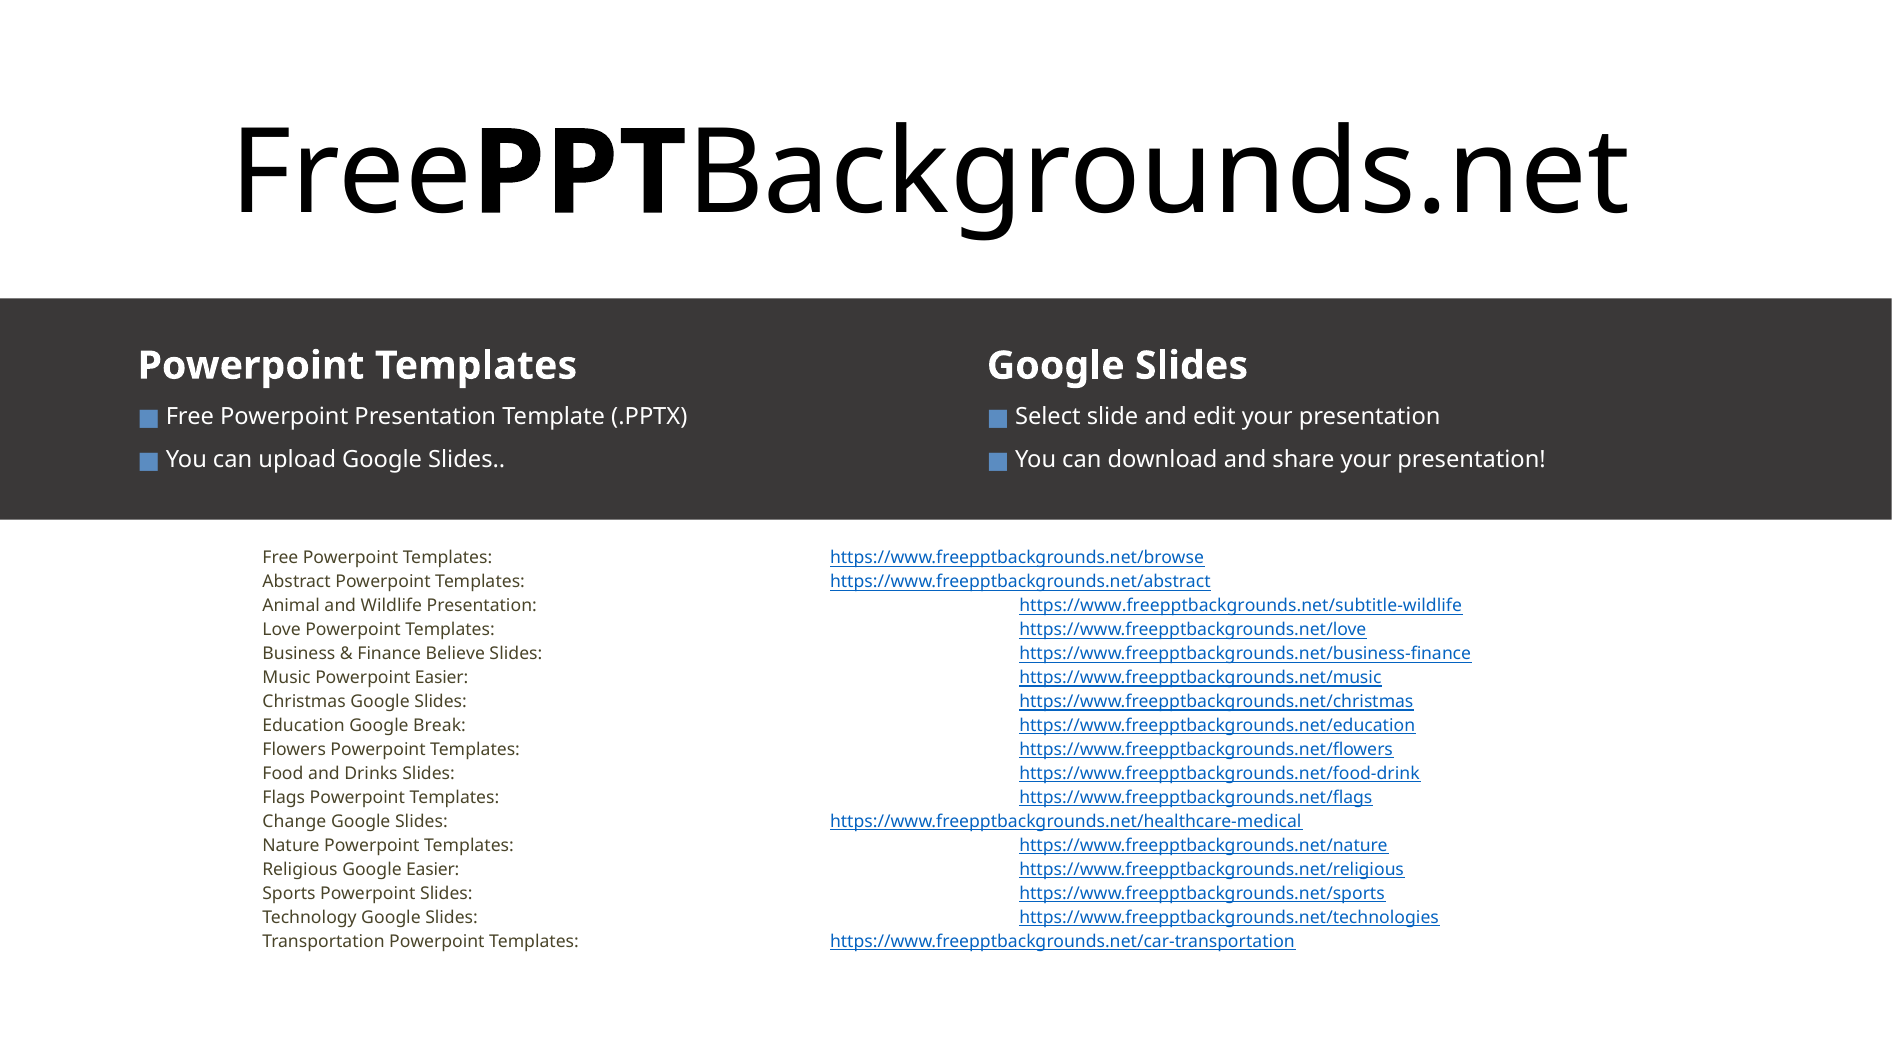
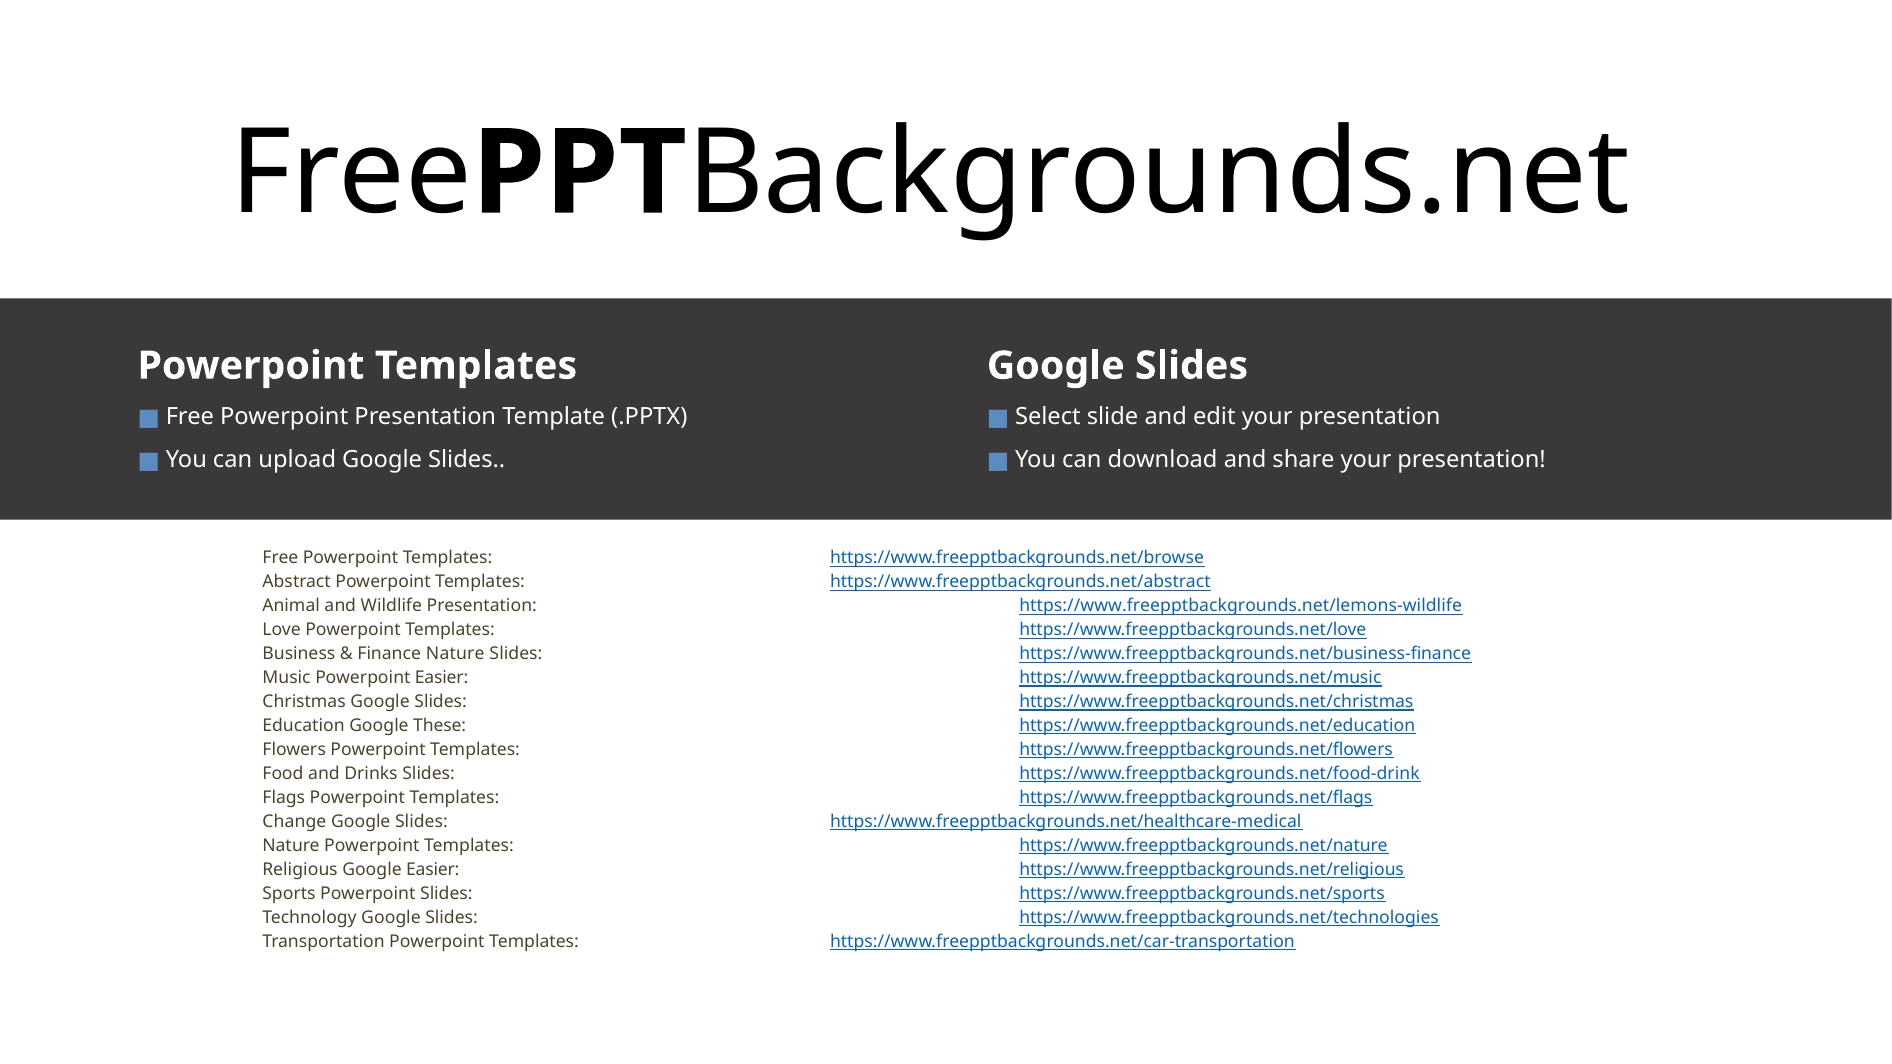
https://www.freepptbackgrounds.net/subtitle-wildlife: https://www.freepptbackgrounds.net/subtitle-wildlife -> https://www.freepptbackgrounds.net/lemons-wildlife (1241, 606)
Finance Believe: Believe -> Nature (455, 654)
Break: Break -> These (440, 726)
